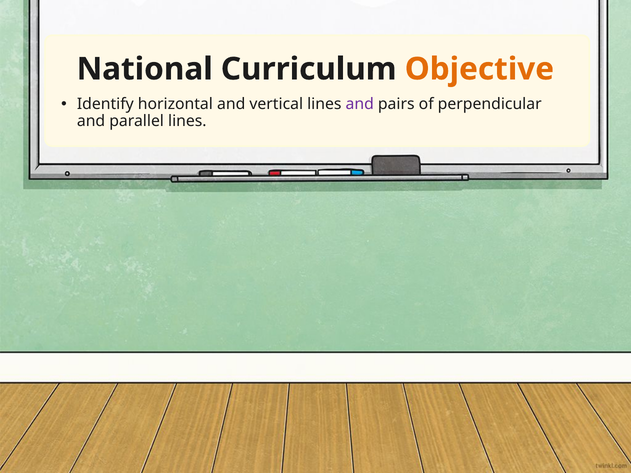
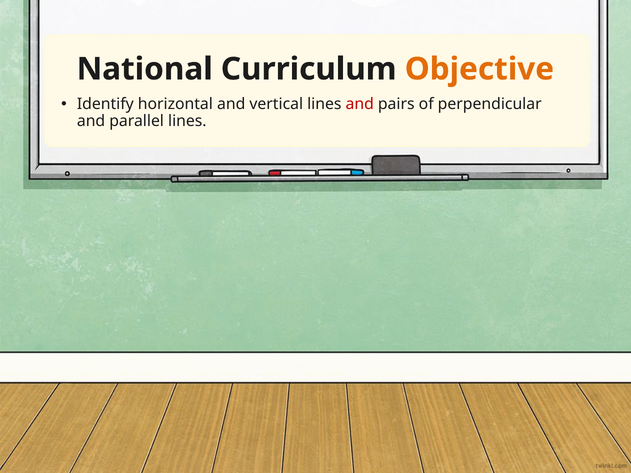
and colour: purple -> red (360, 104)
